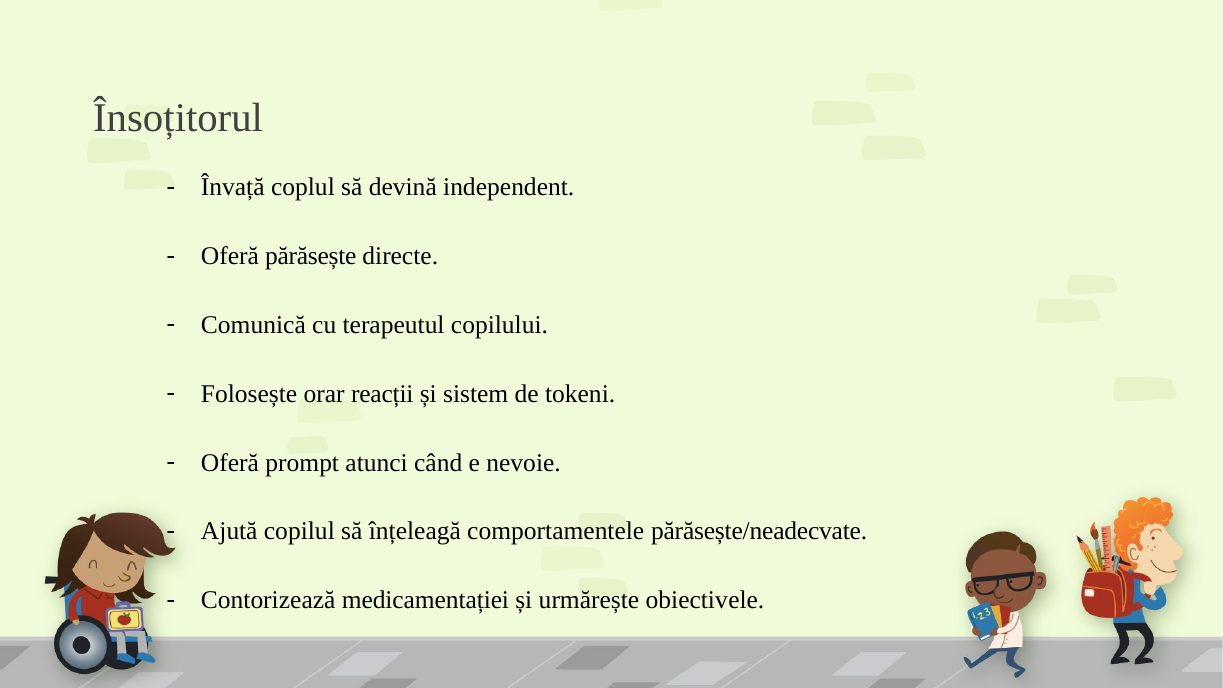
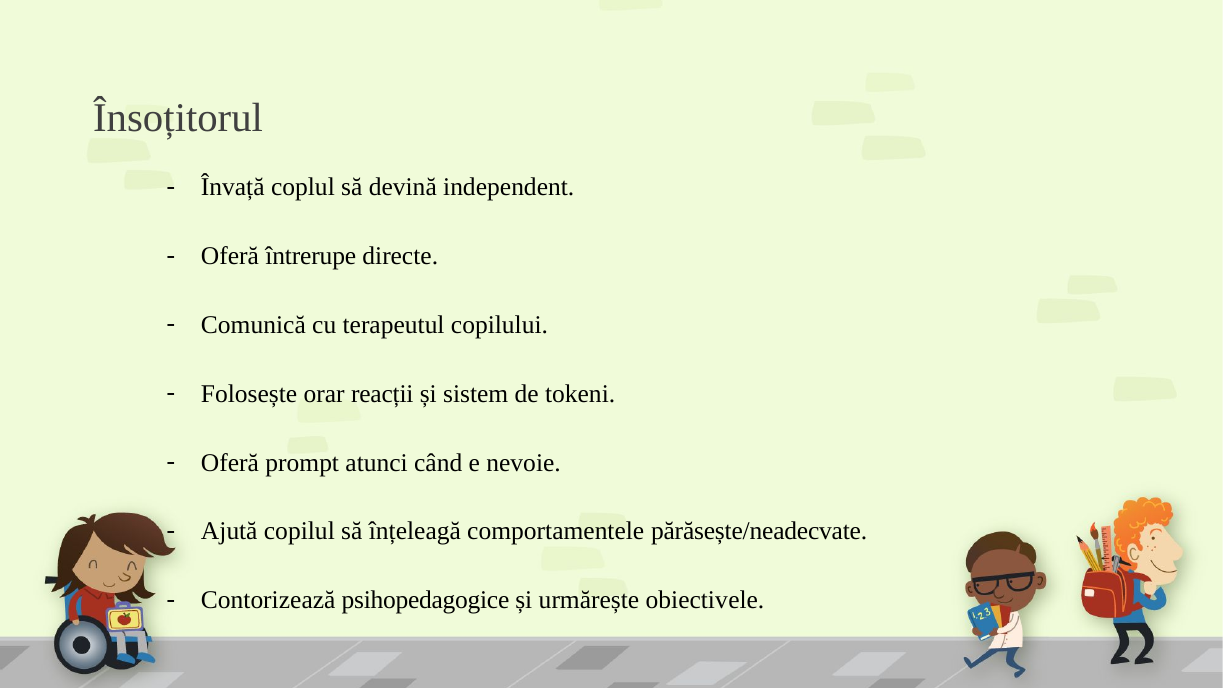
părăsește: părăsește -> întrerupe (311, 256)
medicamentației: medicamentației -> psihopedagogice (426, 600)
